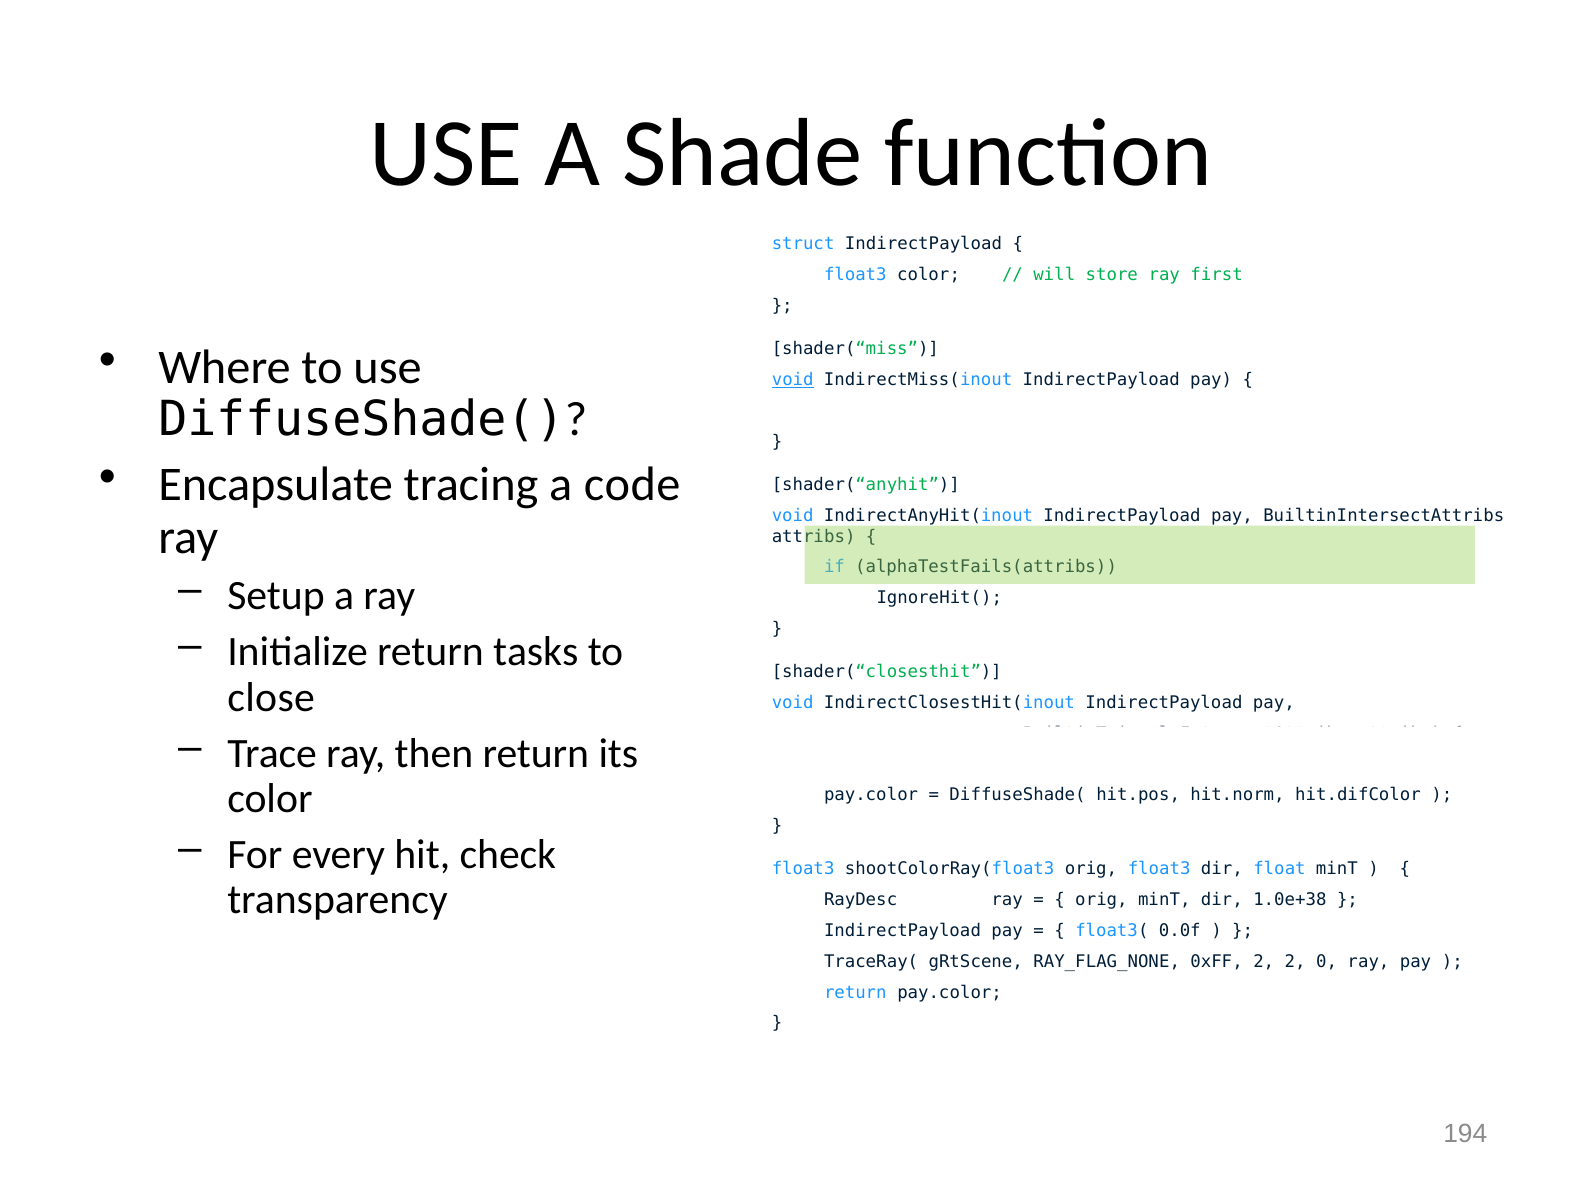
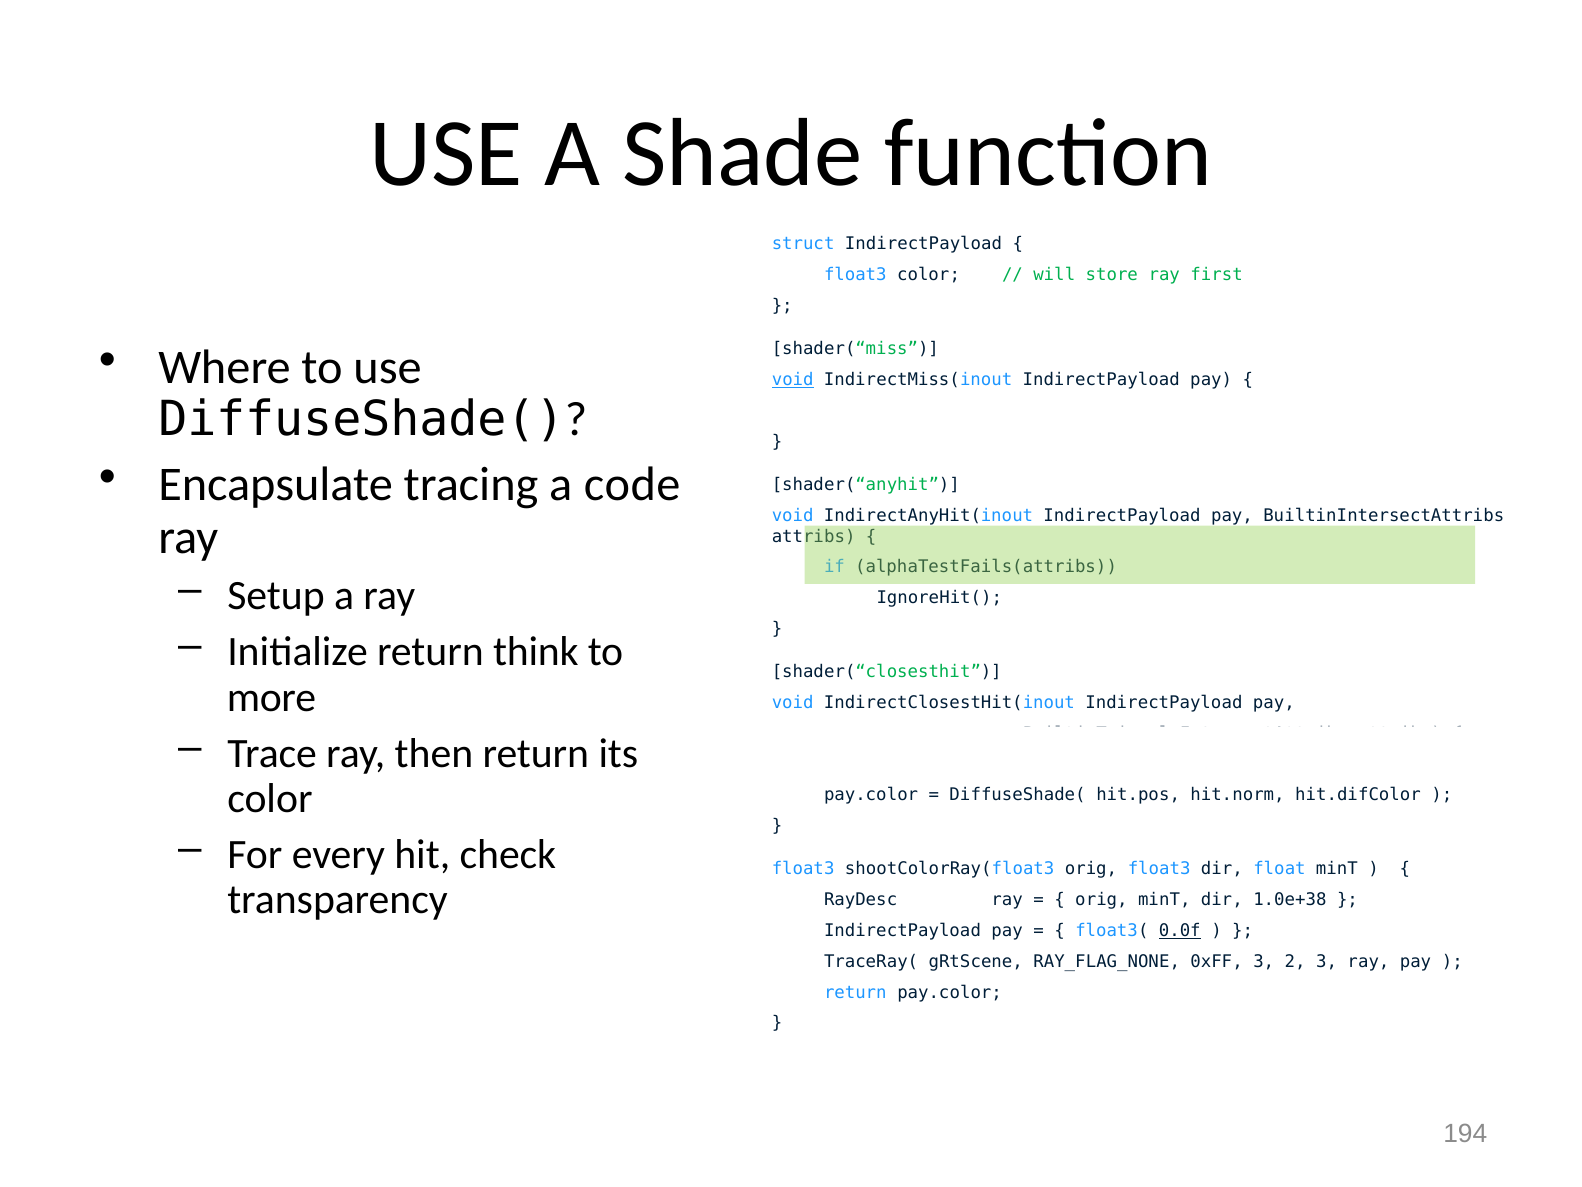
tasks: tasks -> think (536, 652)
close: close -> more (272, 697)
0.0f underline: none -> present (1180, 930)
0xFF 2: 2 -> 3 (1264, 961)
2 0: 0 -> 3 (1327, 961)
